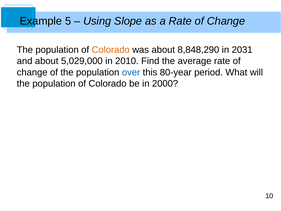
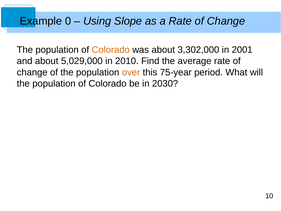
5: 5 -> 0 (68, 21)
8,848,290: 8,848,290 -> 3,302,000 (198, 50)
2031: 2031 -> 2001 (242, 50)
over colour: blue -> orange (131, 72)
80-year: 80-year -> 75-year (176, 72)
2000: 2000 -> 2030 (165, 83)
